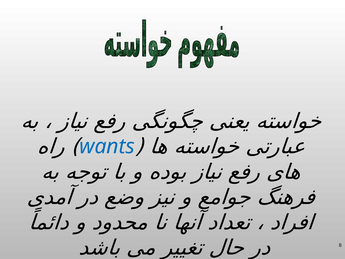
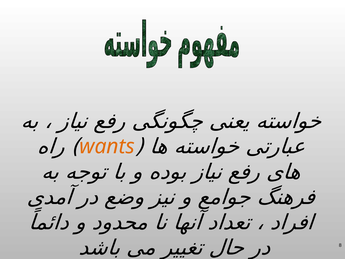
wants colour: blue -> orange (107, 146)
